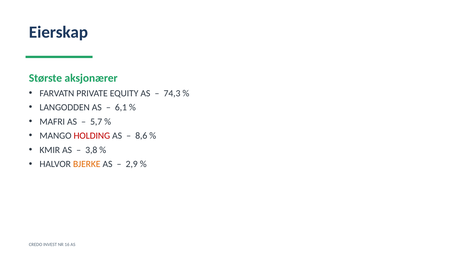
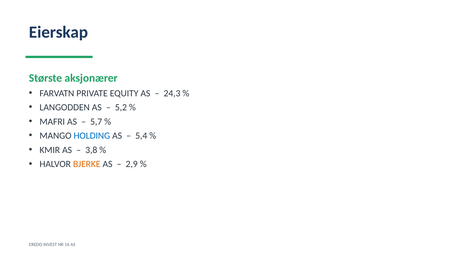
74,3: 74,3 -> 24,3 (172, 93)
6,1: 6,1 -> 5,2 (121, 108)
HOLDING colour: red -> blue (92, 136)
8,6: 8,6 -> 5,4 (141, 136)
